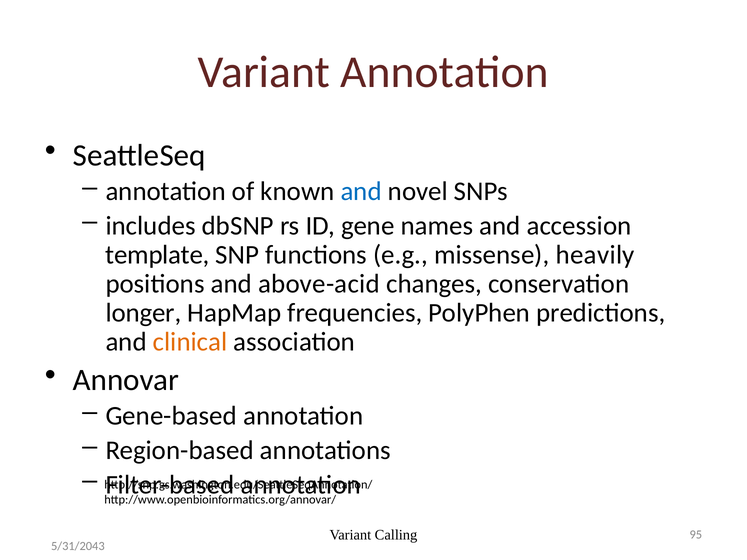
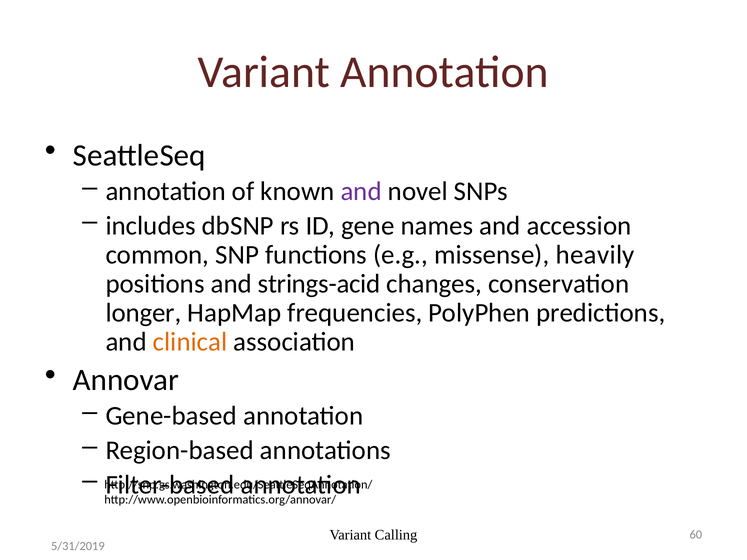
and colour: blue -> purple (361, 191)
template: template -> common (157, 255)
above-acid: above-acid -> strings-acid (319, 284)
95: 95 -> 60 (696, 535)
5/31/2043: 5/31/2043 -> 5/31/2019 (78, 546)
